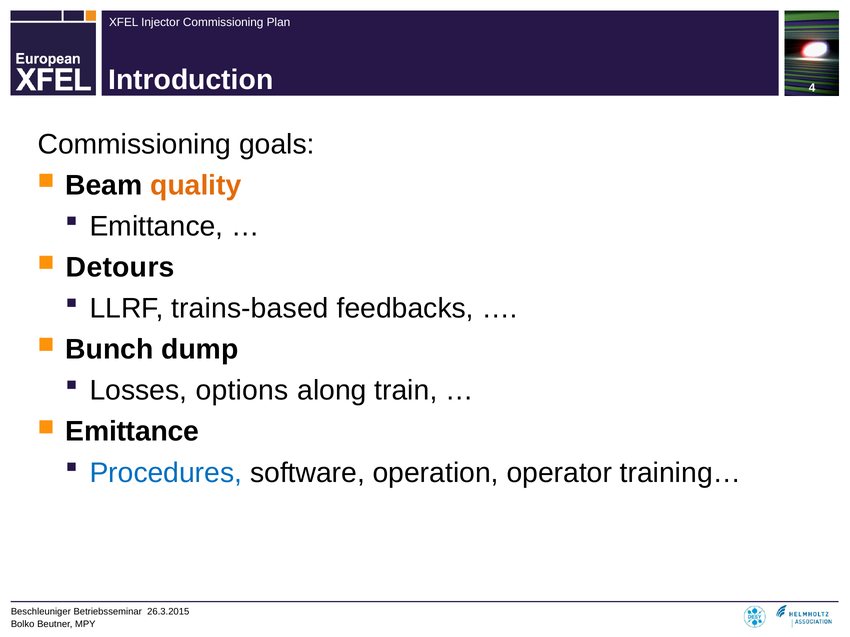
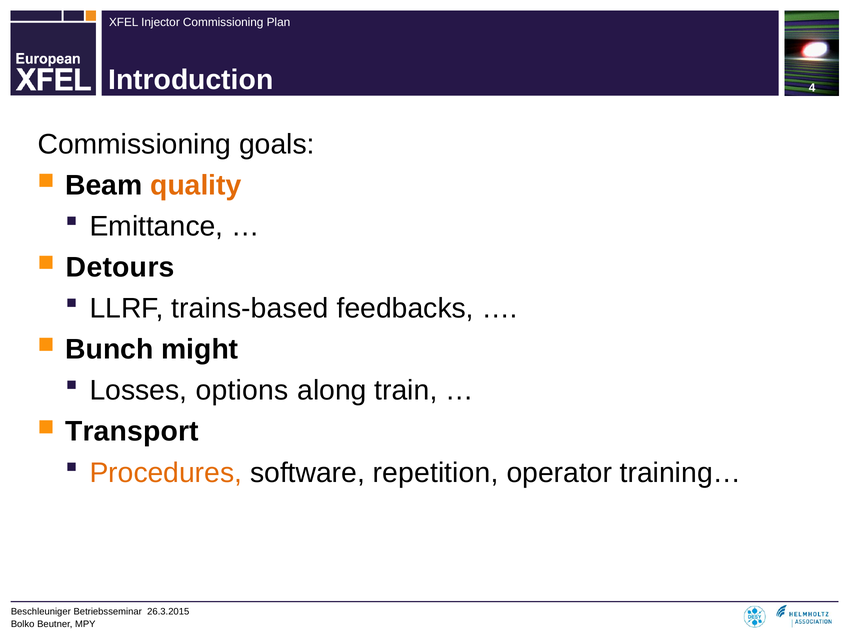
dump: dump -> might (200, 350)
Emittance: Emittance -> Transport (132, 432)
Procedures colour: blue -> orange (166, 473)
operation: operation -> repetition (436, 473)
